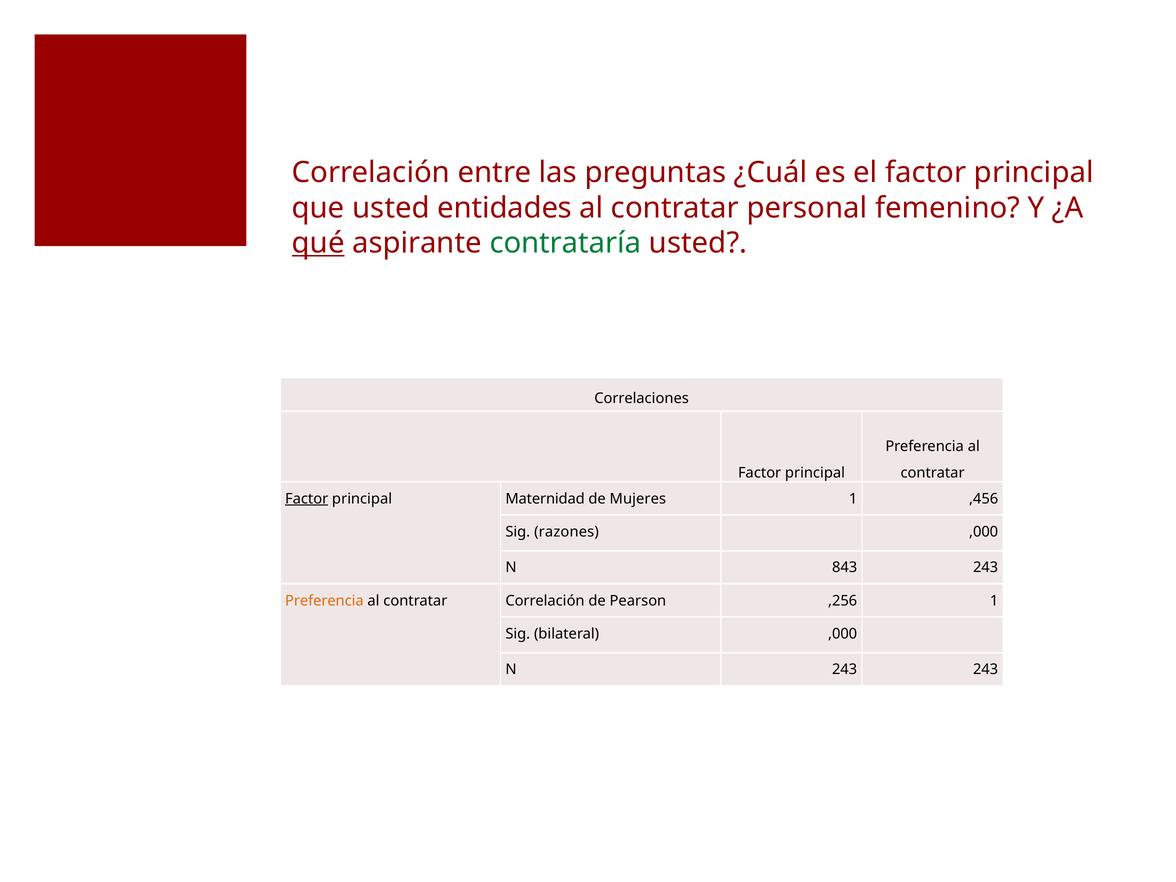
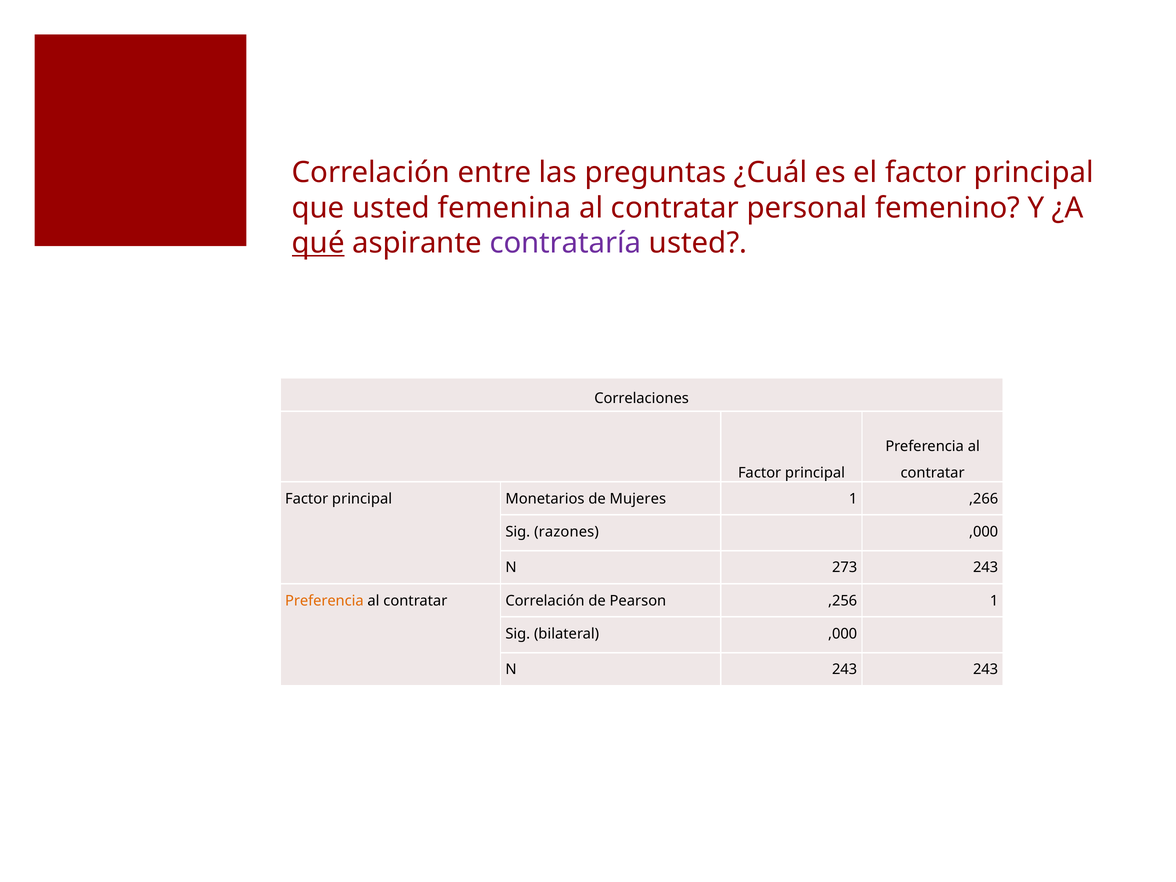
entidades: entidades -> femenina (504, 208)
contrataría colour: green -> purple (565, 243)
Factor underline: present -> none (307, 499)
Maternidad: Maternidad -> Monetarios (545, 499)
,456: ,456 -> ,266 (984, 499)
843: 843 -> 273 (845, 568)
